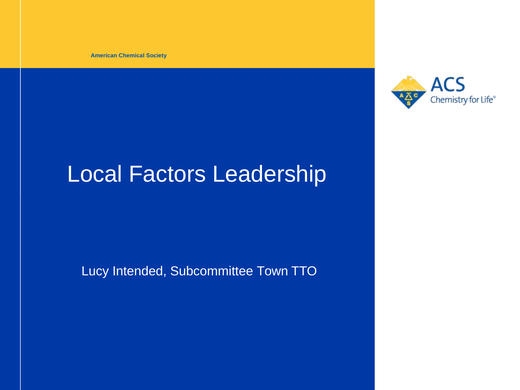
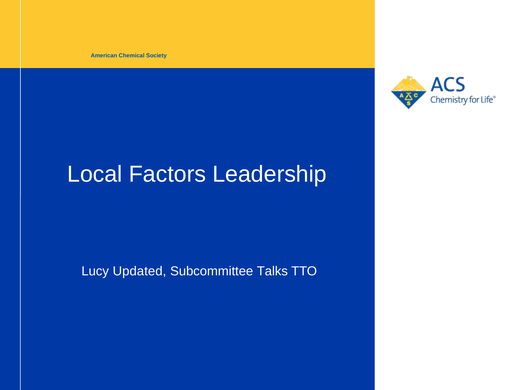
Intended: Intended -> Updated (139, 271)
Town: Town -> Talks (272, 271)
